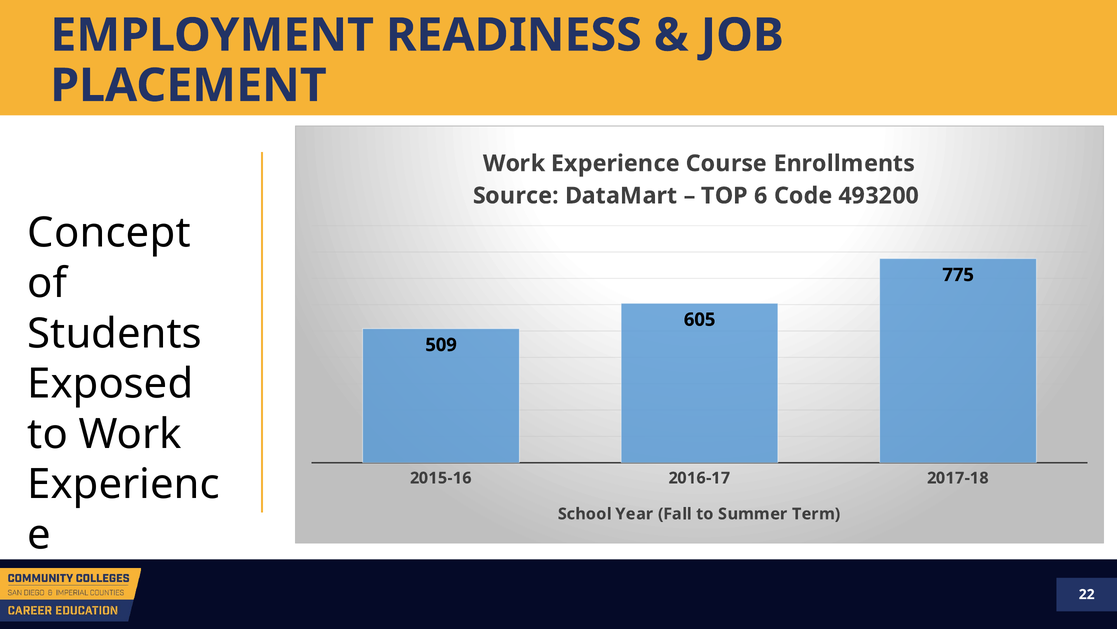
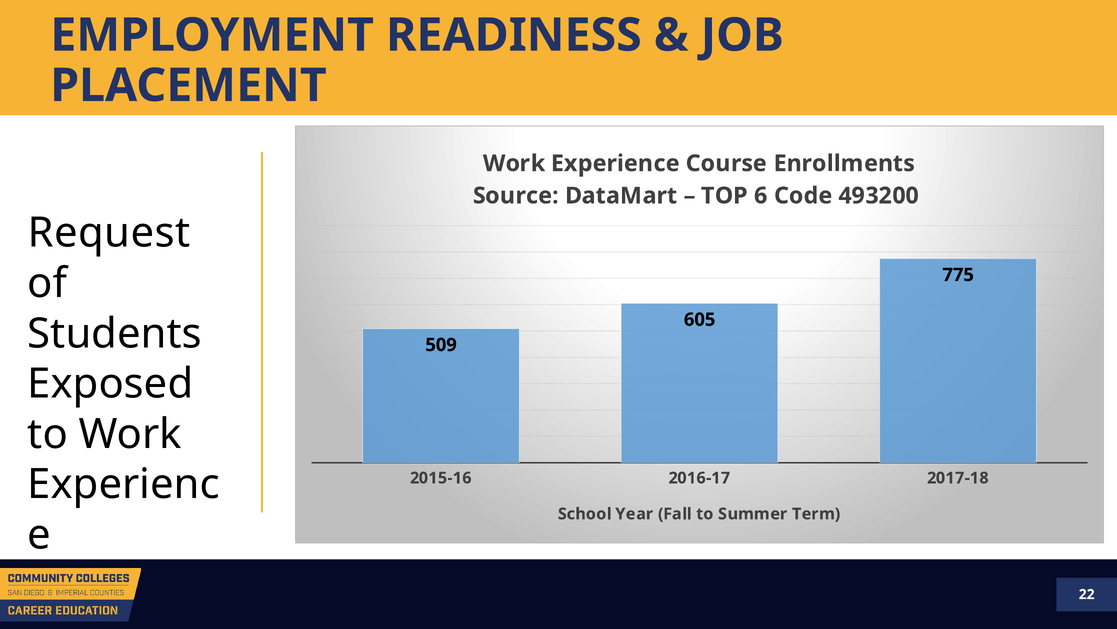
Concept: Concept -> Request (109, 233)
